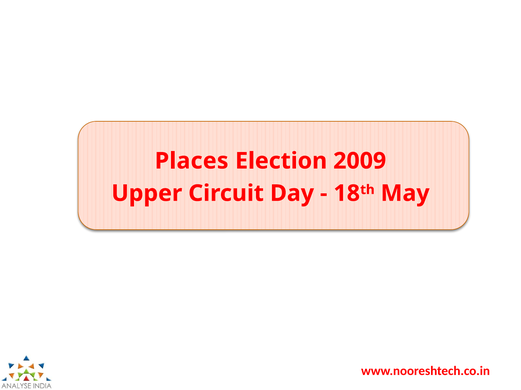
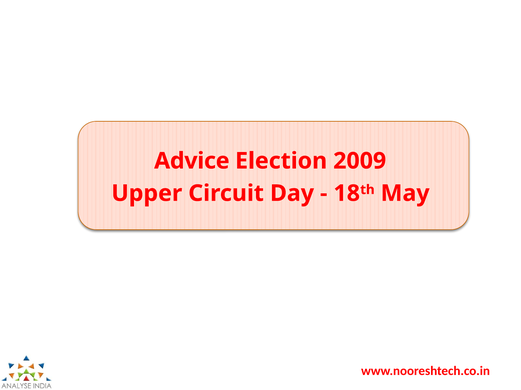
Places: Places -> Advice (192, 161)
